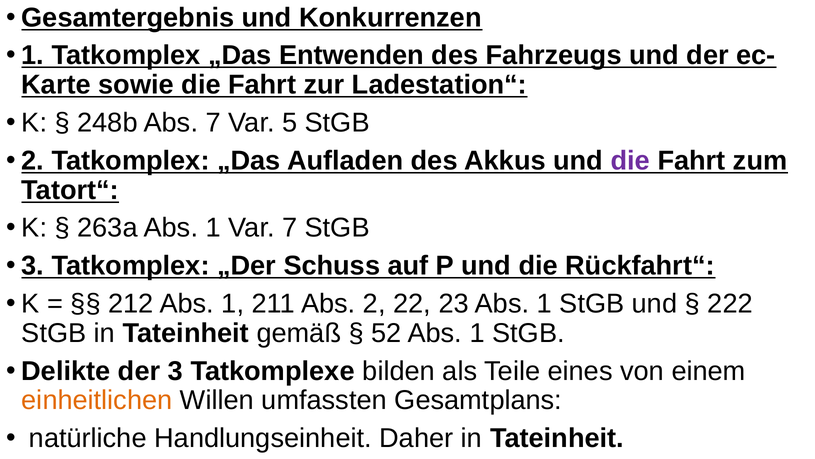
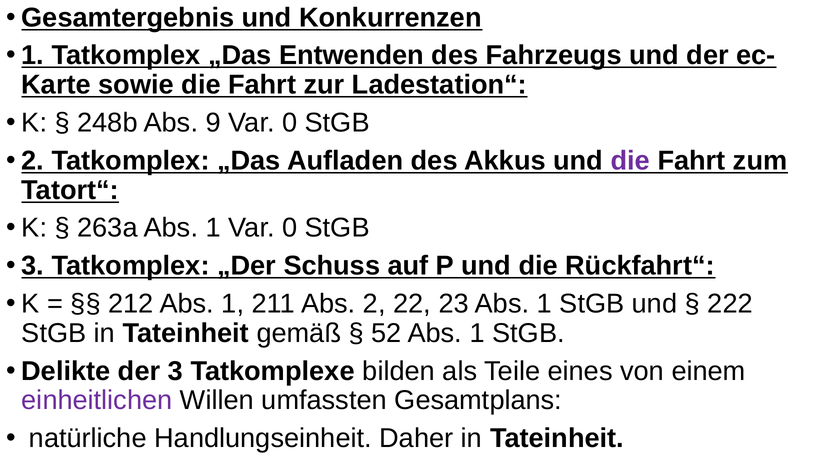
Abs 7: 7 -> 9 (213, 123)
5: 5 -> 0 (290, 123)
1 Var 7: 7 -> 0 (290, 228)
einheitlichen colour: orange -> purple (97, 400)
